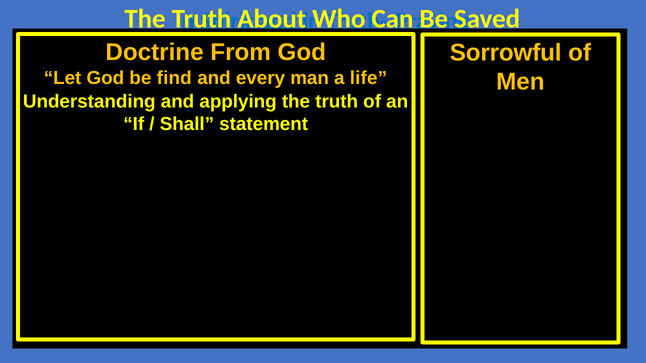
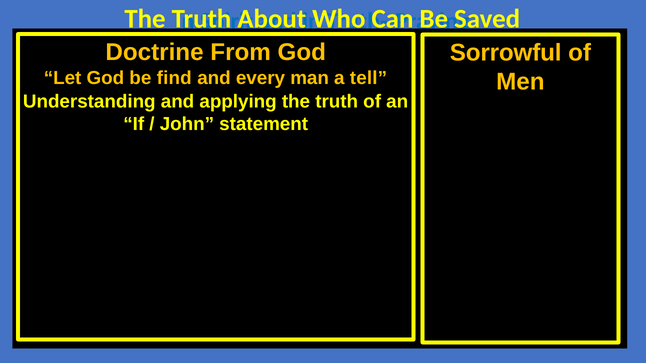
life: life -> tell (368, 78)
Shall: Shall -> John (187, 124)
